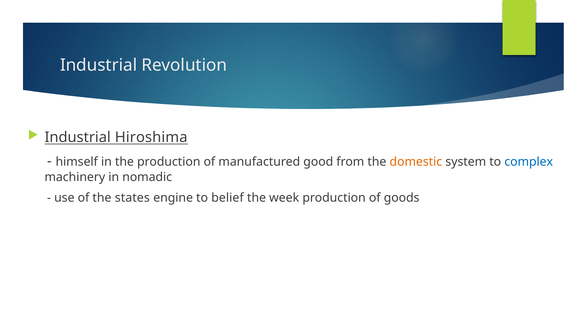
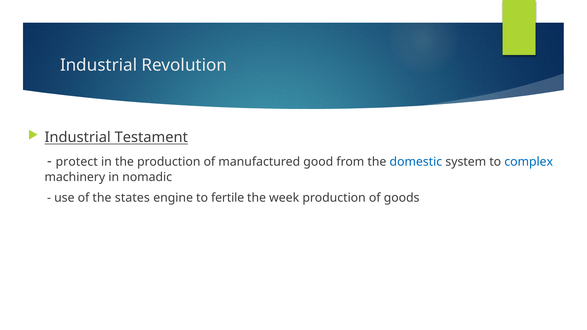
Hiroshima: Hiroshima -> Testament (151, 137)
himself: himself -> protect (77, 162)
domestic colour: orange -> blue (416, 162)
belief: belief -> fertile (228, 198)
